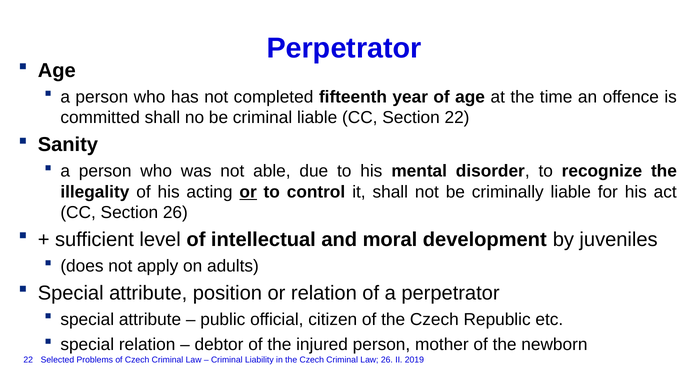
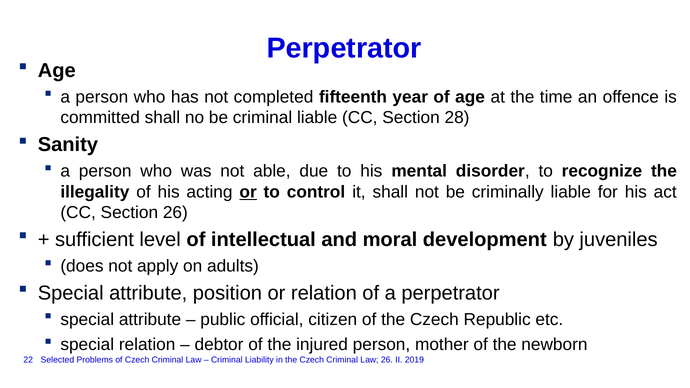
Section 22: 22 -> 28 (457, 118)
